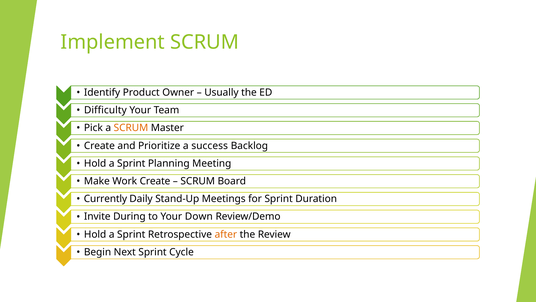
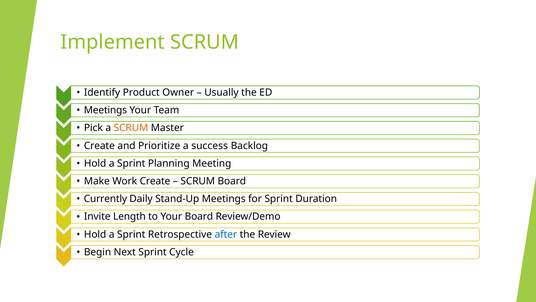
Difficulty: Difficulty -> Meetings (105, 110)
During: During -> Length (129, 216)
Your Down: Down -> Board (199, 216)
after colour: orange -> blue (226, 234)
